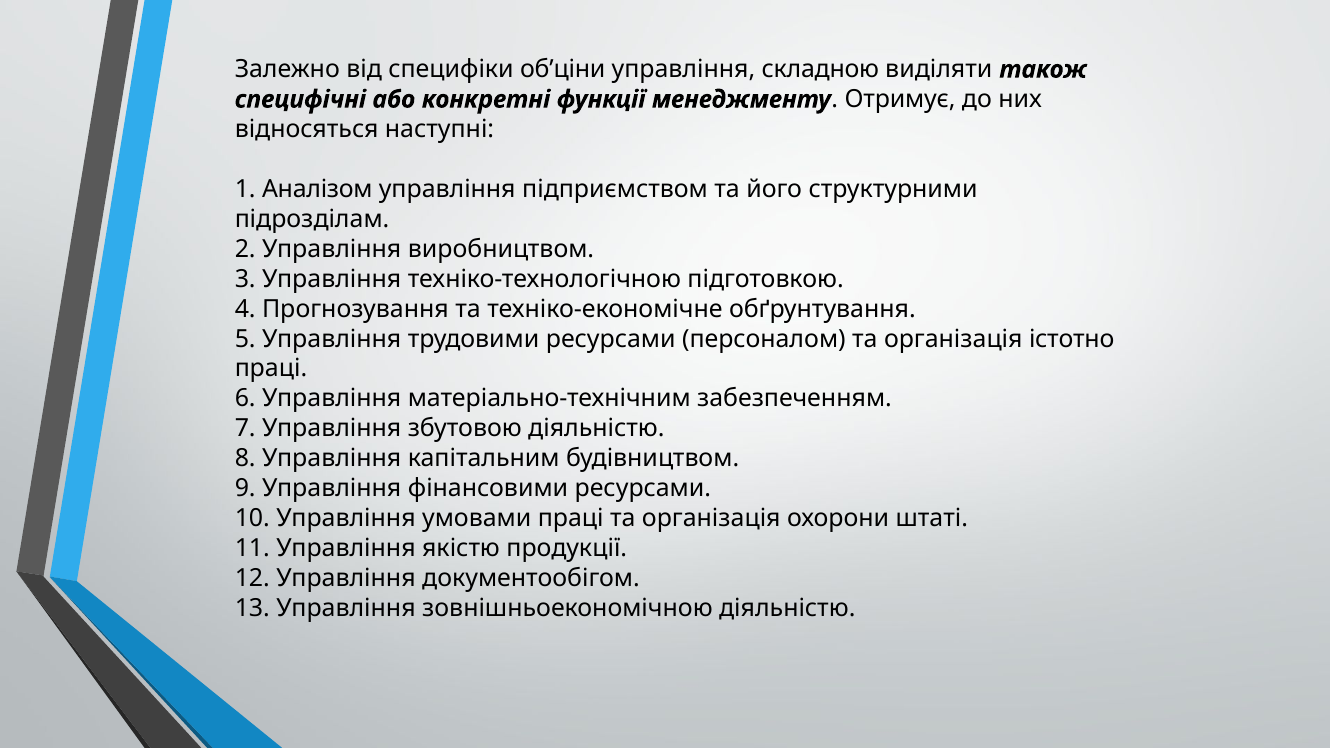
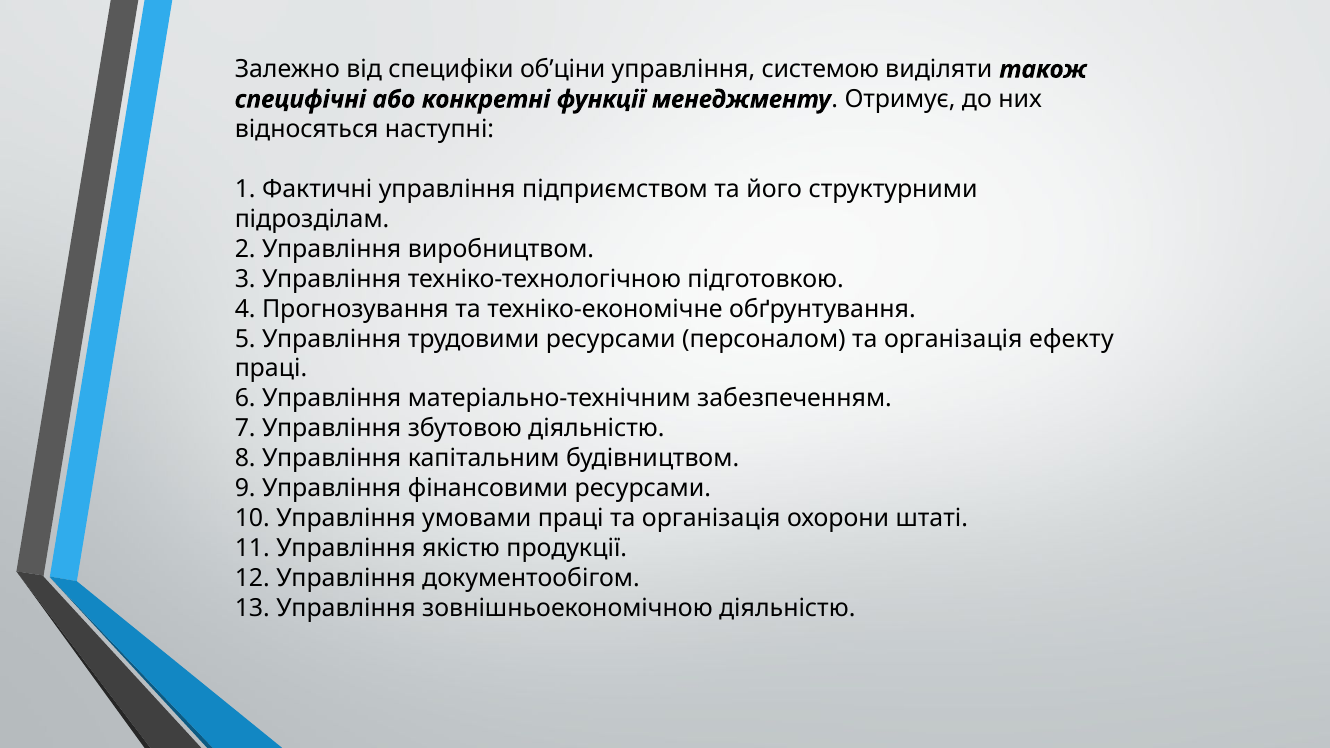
складною: складною -> системою (820, 70)
Аналізом: Аналізом -> Фактичні (317, 189)
істотно: істотно -> ефекту (1071, 339)
